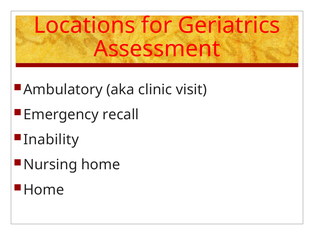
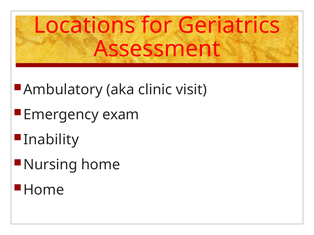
recall: recall -> exam (121, 115)
